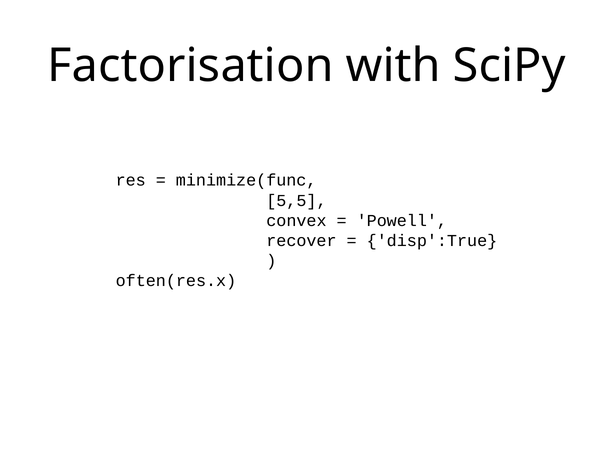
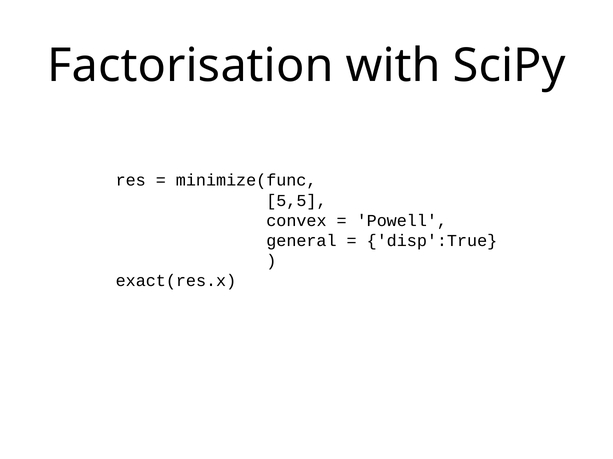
recover: recover -> general (301, 241)
often(res.x: often(res.x -> exact(res.x (176, 281)
